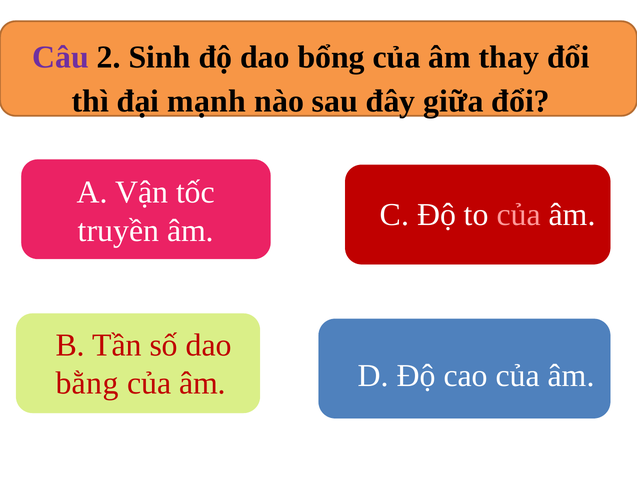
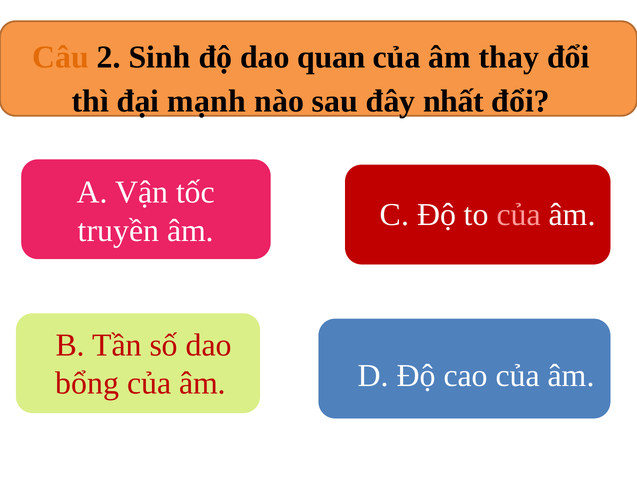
Câu colour: purple -> orange (61, 57)
bổng: bổng -> quan (331, 57)
giữa: giữa -> nhất (454, 101)
bằng: bằng -> bổng (87, 383)
